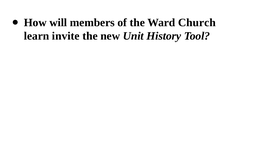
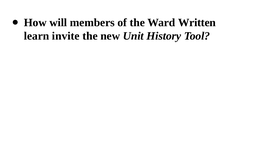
Church: Church -> Written (197, 23)
